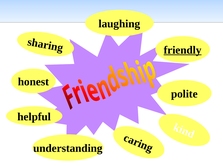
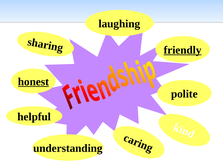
honest underline: none -> present (33, 82)
